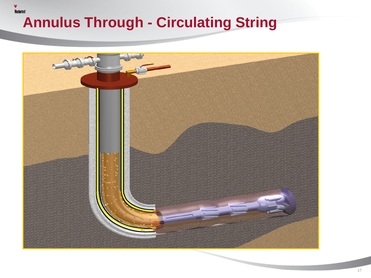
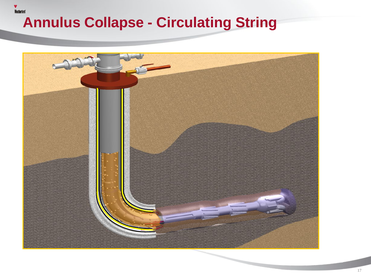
Through: Through -> Collapse (114, 23)
